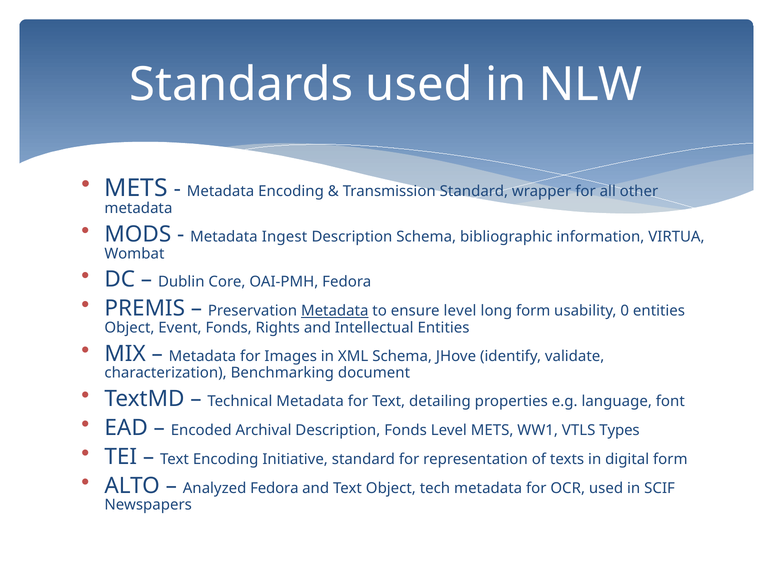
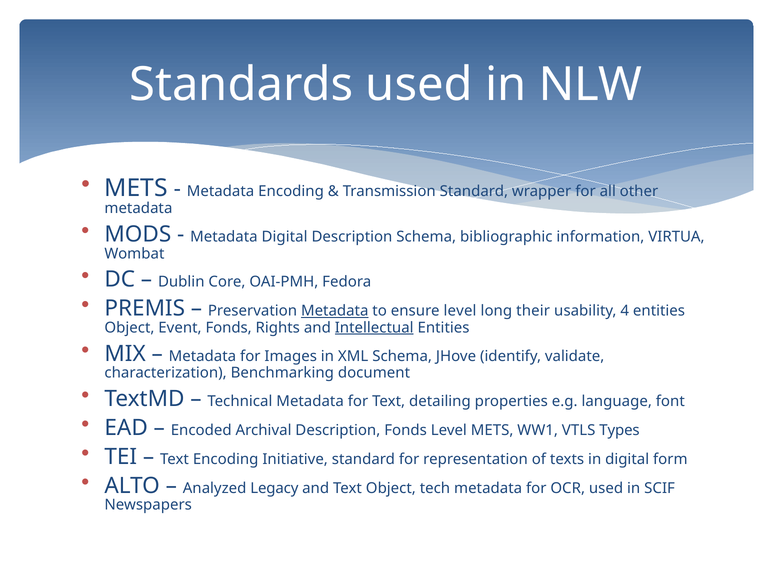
Metadata Ingest: Ingest -> Digital (285, 237)
long form: form -> their (533, 311)
0: 0 -> 4 (625, 311)
Intellectual underline: none -> present (374, 328)
Analyzed Fedora: Fedora -> Legacy (274, 488)
